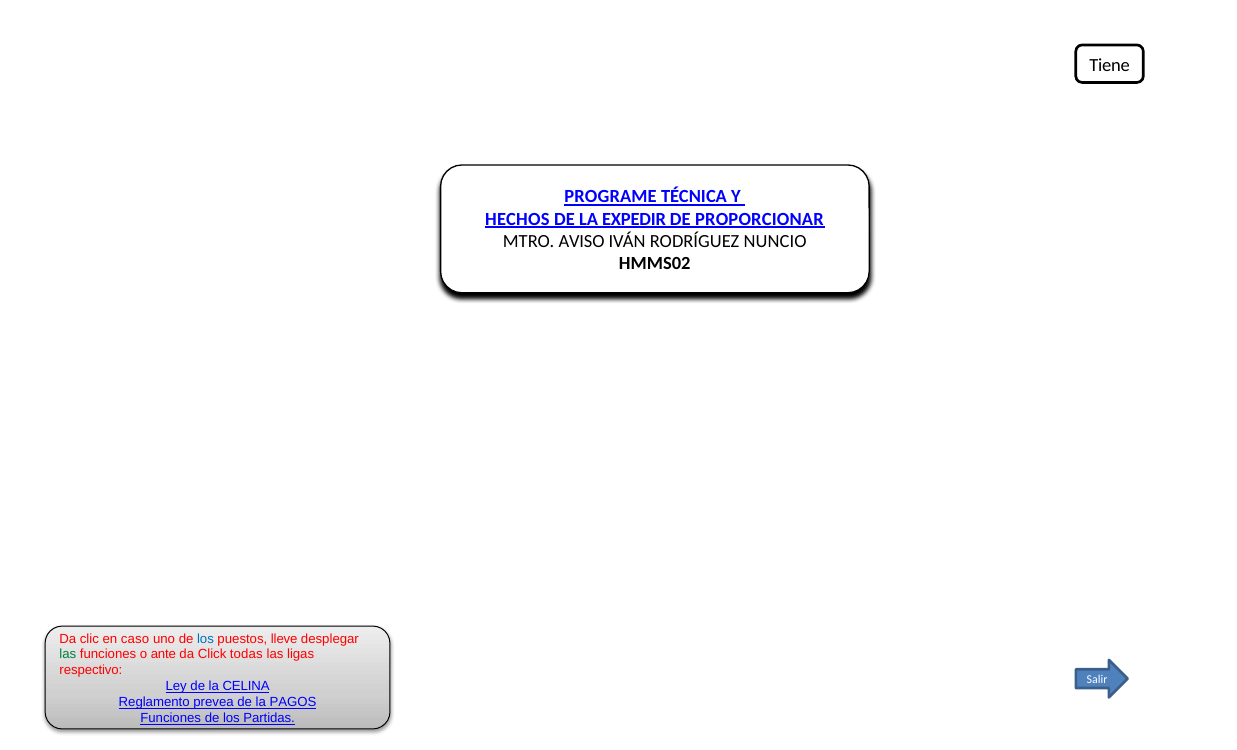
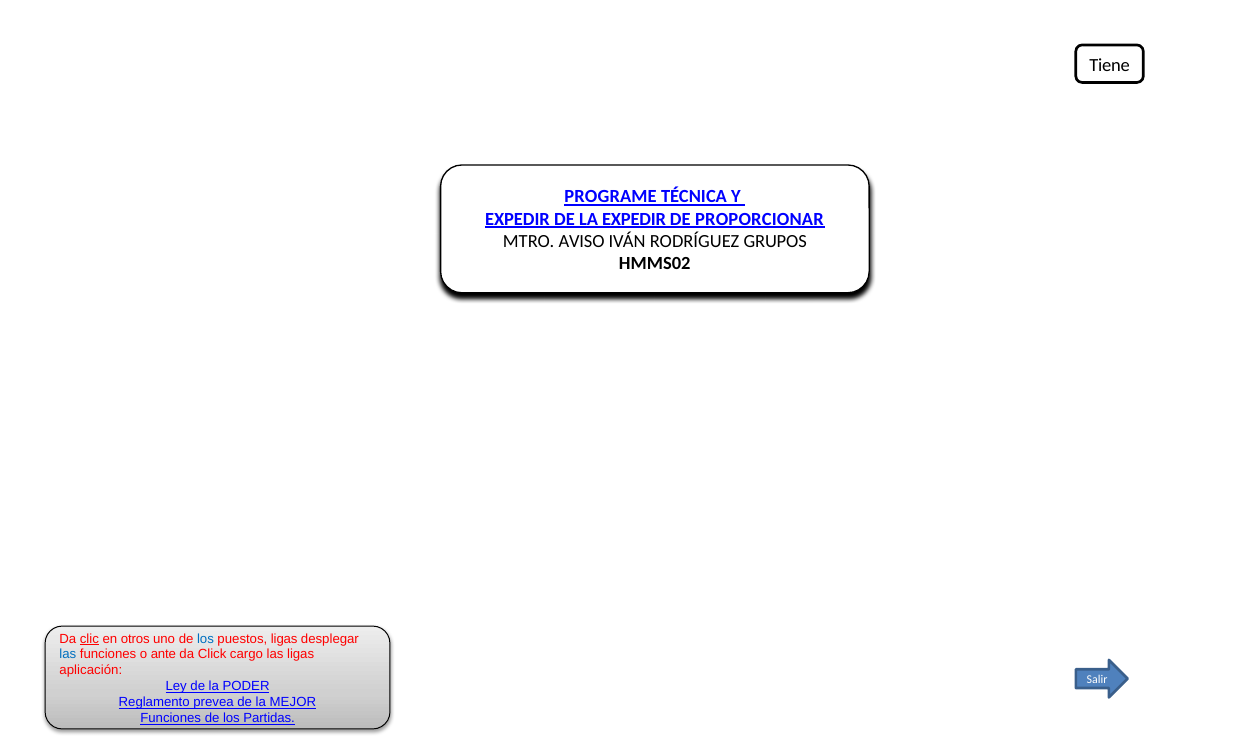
HECHOS: HECHOS -> EXPEDIR (517, 219)
NUNCIO: NUNCIO -> GRUPOS (775, 241)
clic underline: none -> present (89, 638)
caso: caso -> otros (135, 638)
puestos lleve: lleve -> ligas (284, 638)
las colour: green -> blue (68, 654)
todas: todas -> cargo (246, 654)
respectivo: respectivo -> aplicación (91, 670)
CELINA: CELINA -> PODER (246, 686)
PAGOS: PAGOS -> MEJOR (293, 702)
